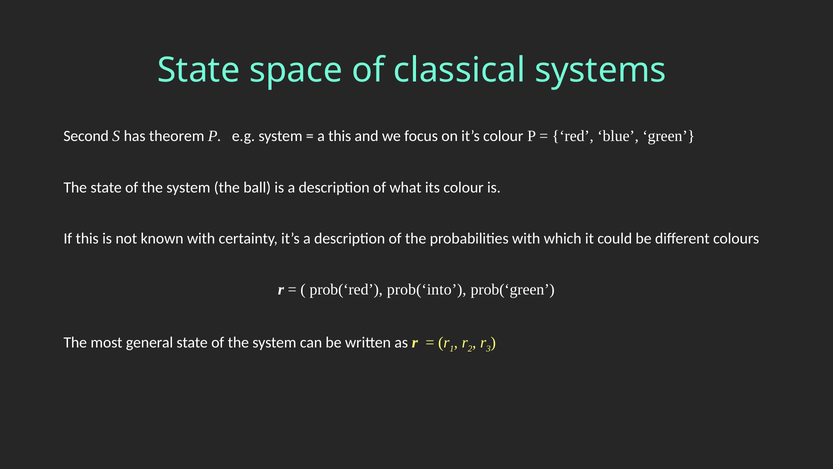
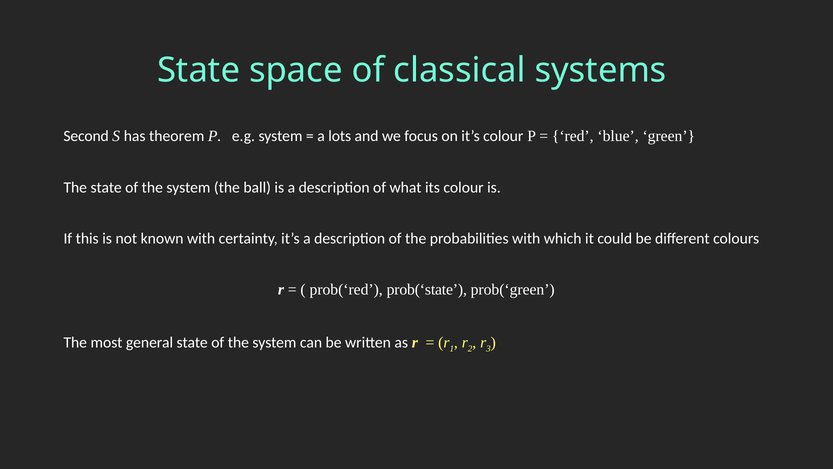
a this: this -> lots (340, 136)
prob(‘into: prob(‘into -> prob(‘state (427, 289)
